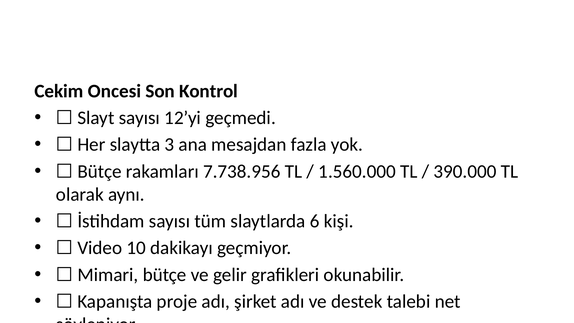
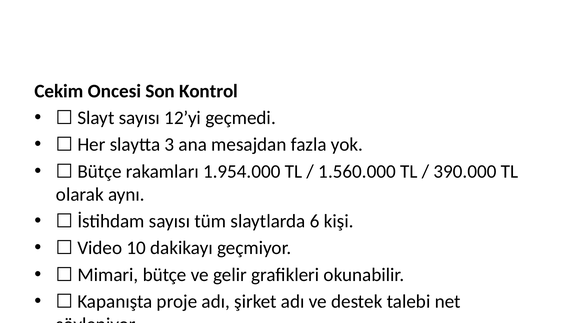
7.738.956: 7.738.956 -> 1.954.000 (242, 171)
